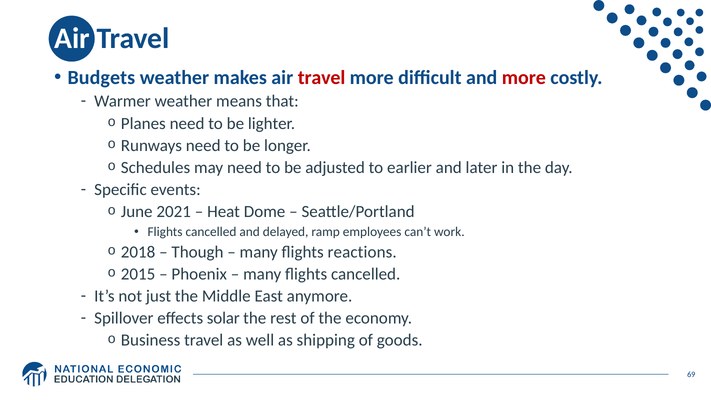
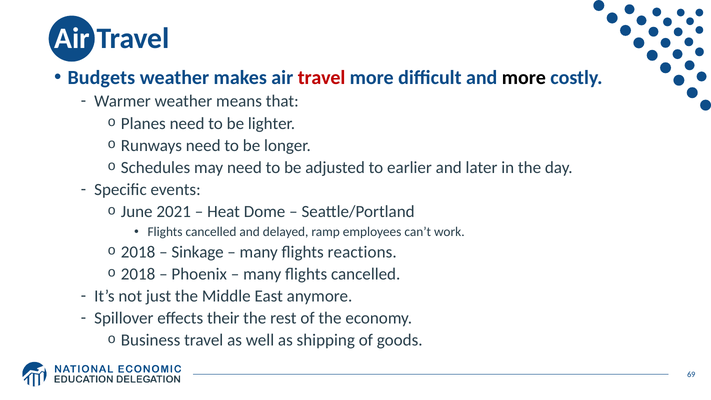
more colour: red -> black (524, 78)
Though: Though -> Sinkage (198, 252)
2015: 2015 -> 2018 (138, 274)
solar: solar -> their (223, 318)
